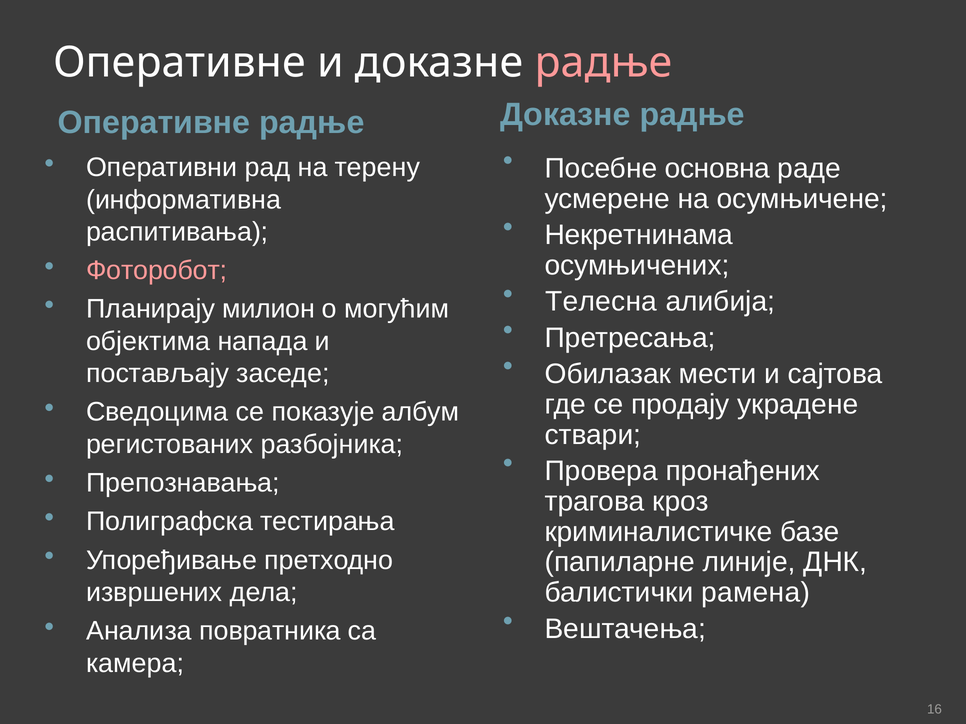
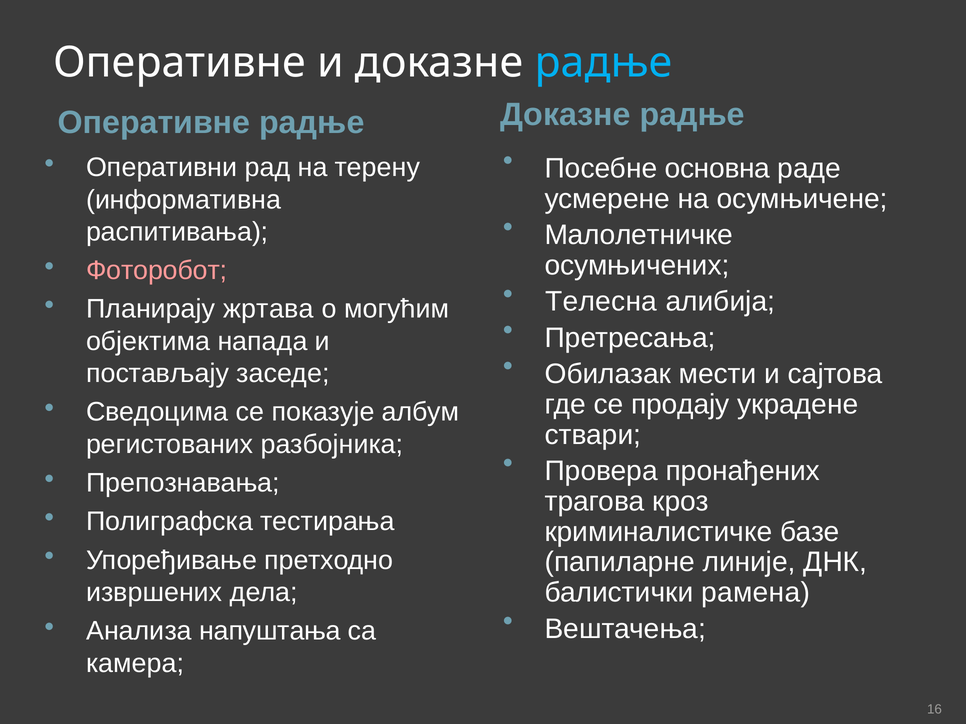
радње colour: pink -> light blue (603, 63)
Некретнинама: Некретнинама -> Малолетничке (639, 235)
милион: милион -> жртава (268, 309)
повратника: повратника -> напуштања (270, 631)
